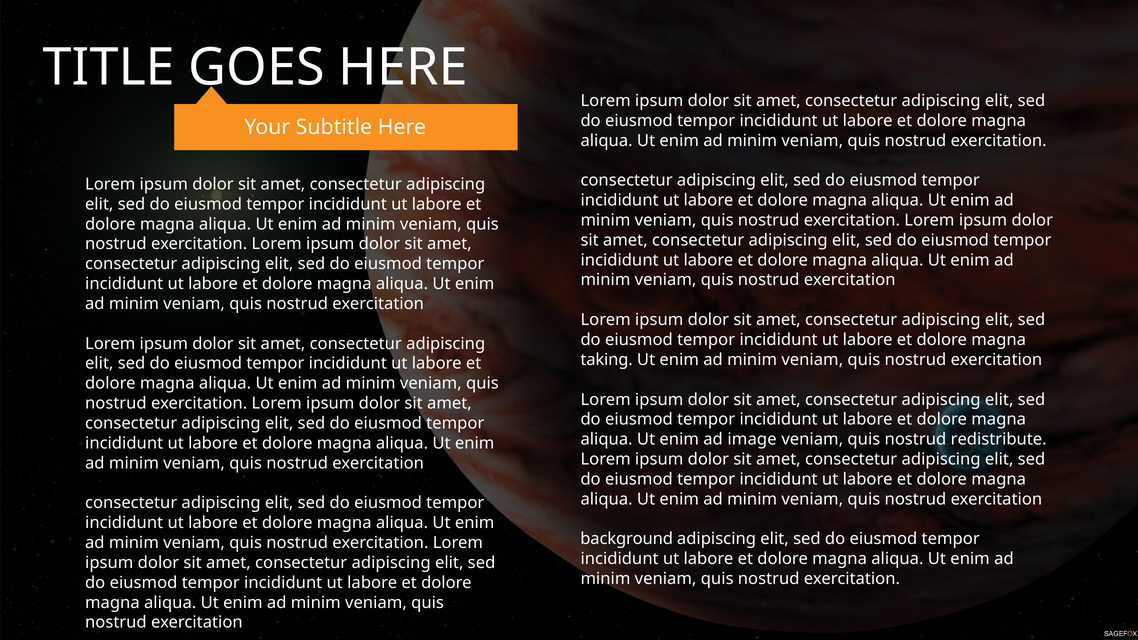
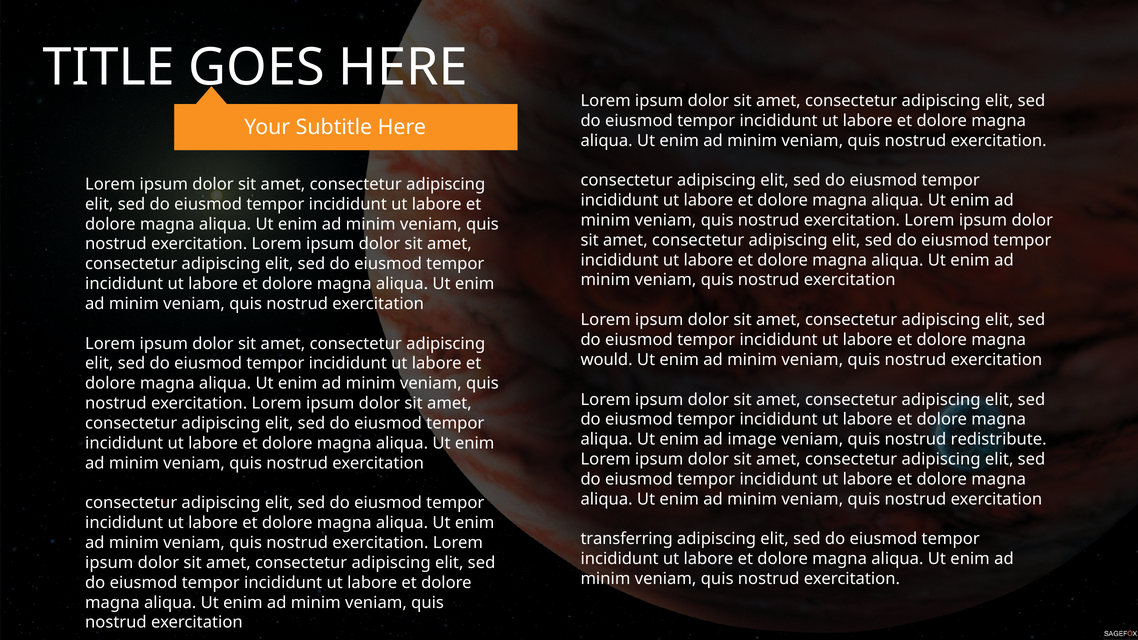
taking: taking -> would (607, 360)
background: background -> transferring (627, 539)
